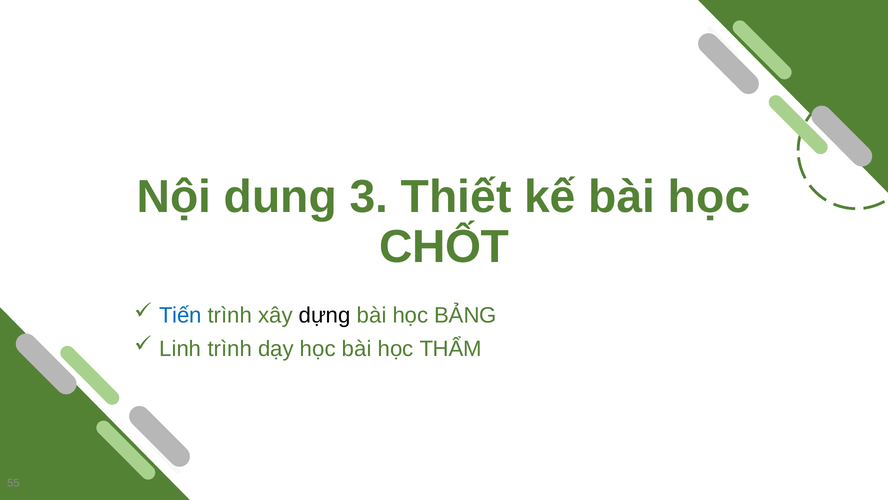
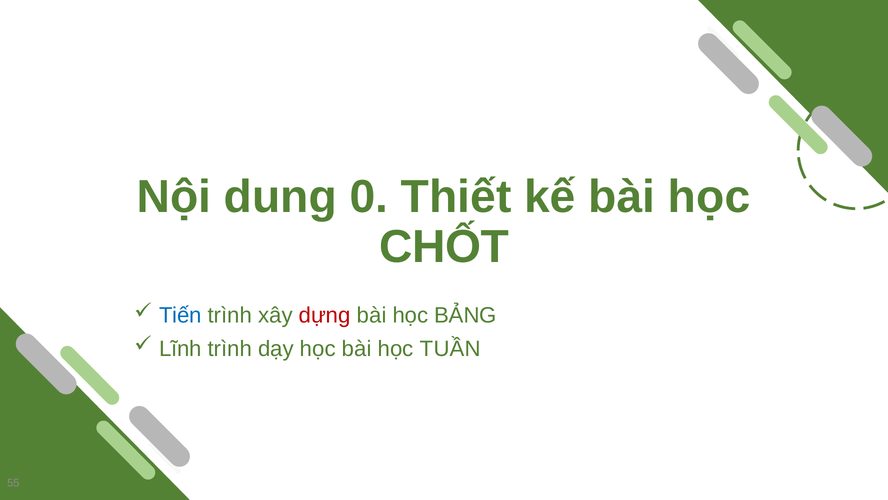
3: 3 -> 0 (369, 197)
dựng colour: black -> red (325, 315)
Linh: Linh -> Lĩnh (180, 349)
THẨM: THẨM -> TUẦN (450, 349)
